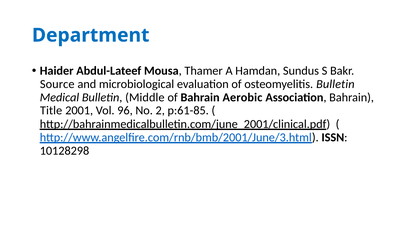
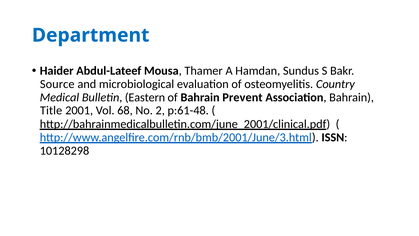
osteomyelitis Bulletin: Bulletin -> Country (335, 84)
Middle: Middle -> Eastern (145, 97)
Aerobic: Aerobic -> Prevent (242, 97)
96: 96 -> 68 (125, 110)
p:61-85: p:61-85 -> p:61-48 (188, 110)
